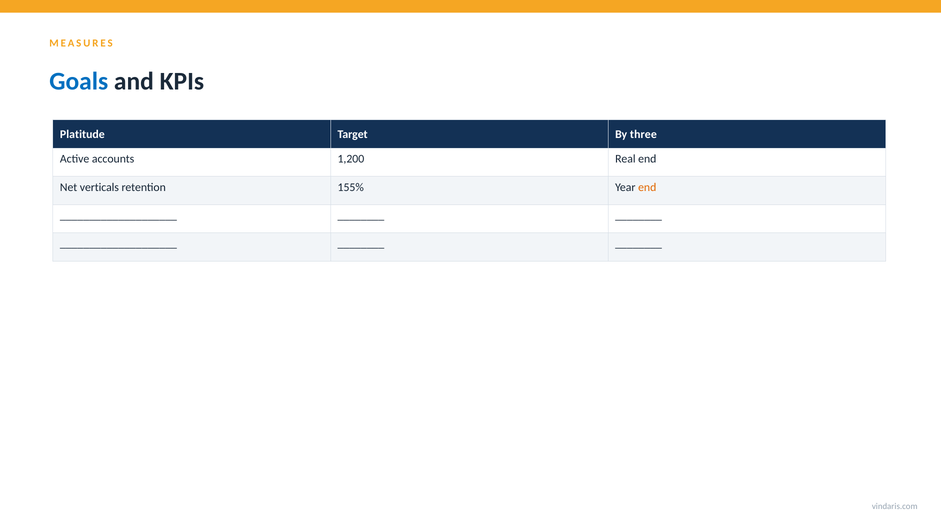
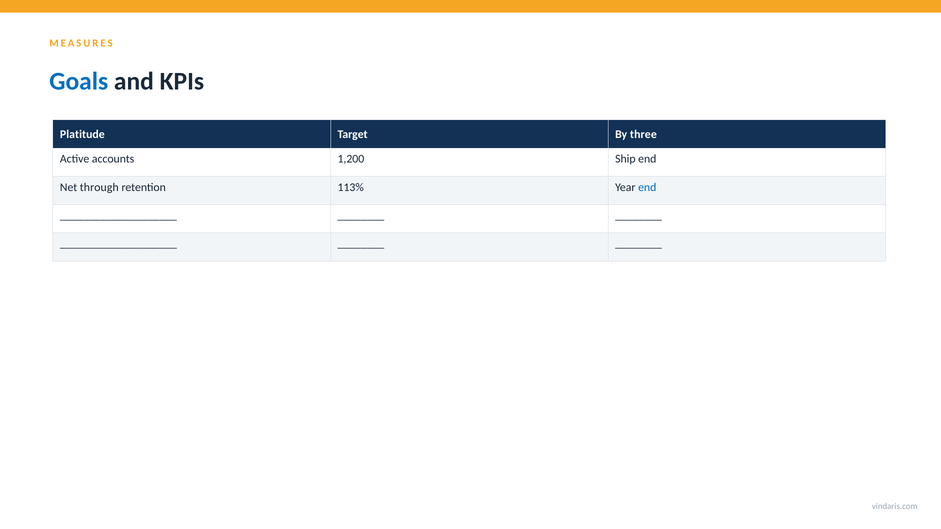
Real: Real -> Ship (625, 159)
verticals: verticals -> through (99, 187)
155%: 155% -> 113% (351, 187)
end colour: orange -> blue (647, 187)
